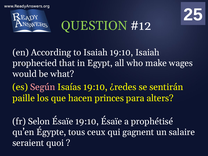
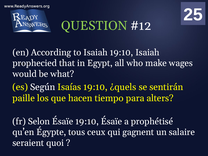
Según colour: pink -> white (43, 87)
¿redes: ¿redes -> ¿quels (123, 87)
princes: princes -> tiempo (109, 98)
